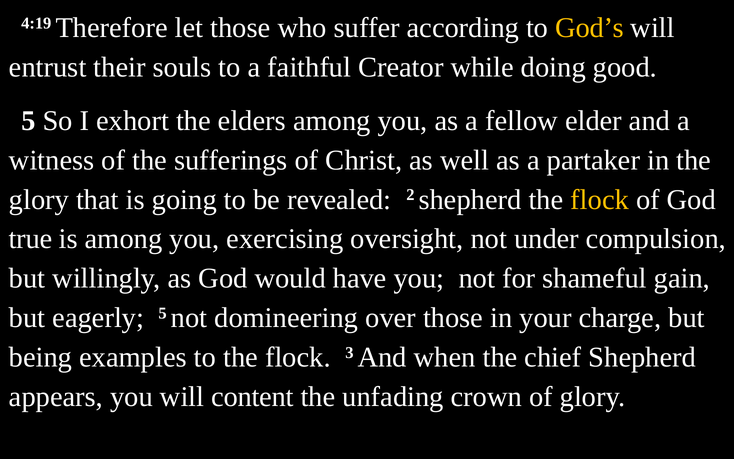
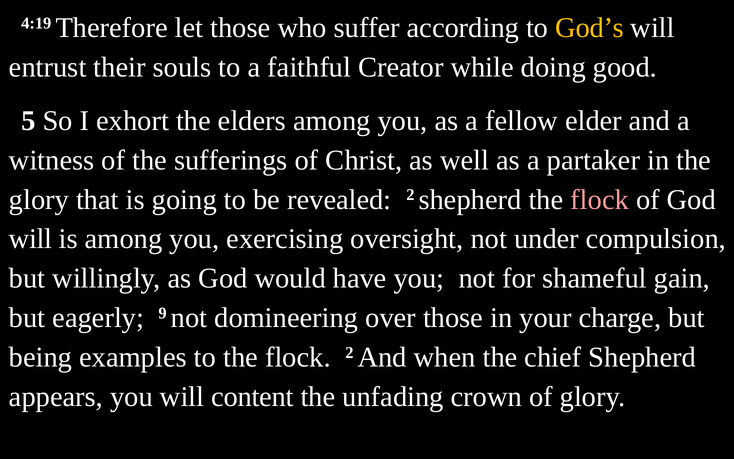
flock colour: yellow -> pink (600, 199)
true: true -> will (30, 239)
eagerly 5: 5 -> 9 (163, 313)
flock 3: 3 -> 2 (349, 352)
